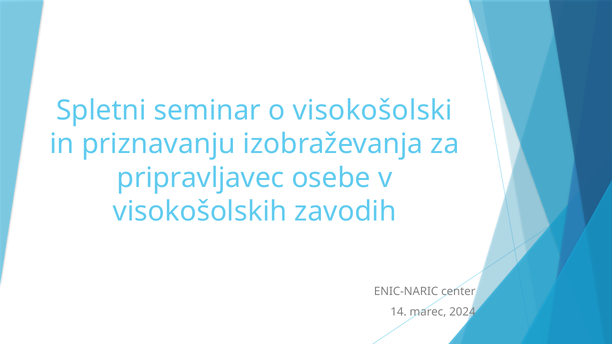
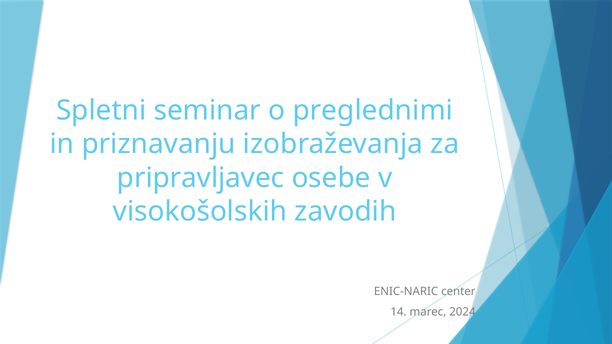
visokošolski: visokošolski -> preglednimi (373, 111)
